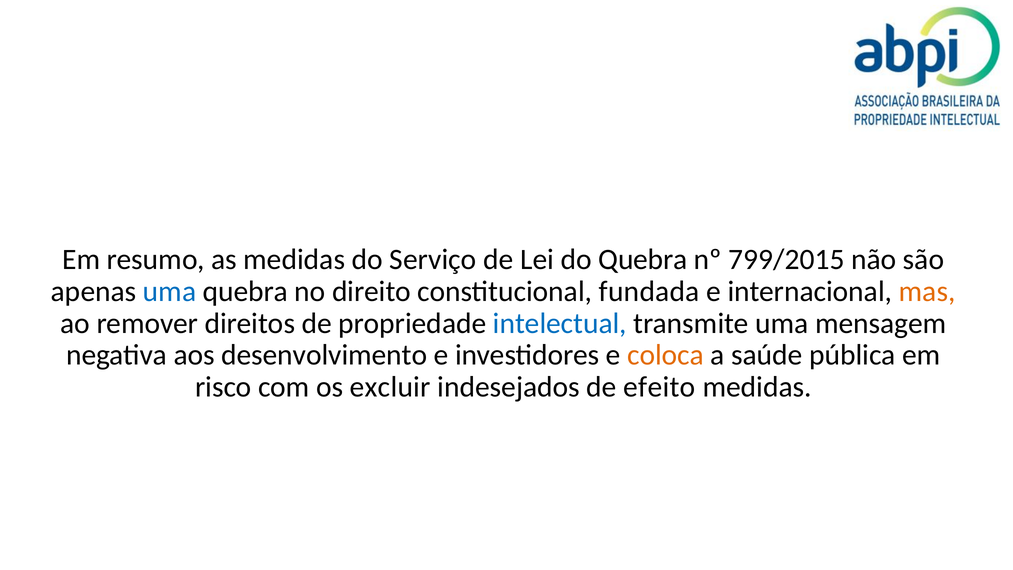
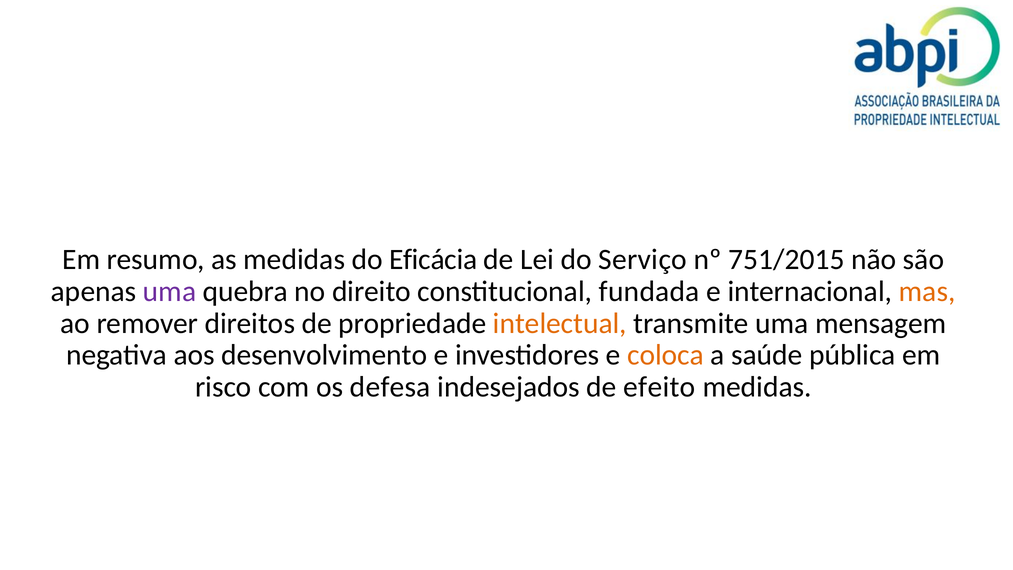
Serviço: Serviço -> Eficácia (433, 260)
do Quebra: Quebra -> Serviço (643, 260)
799/2015: 799/2015 -> 751/2015 (786, 260)
uma colour: blue -> purple (170, 291)
intelectual colour: blue -> orange (560, 323)
excluir: excluir -> defesa (390, 387)
